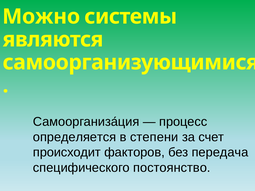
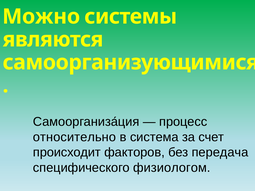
определяется: определяется -> относительно (75, 137)
степени: степени -> система (154, 137)
постоянство: постоянство -> физиологом (172, 168)
